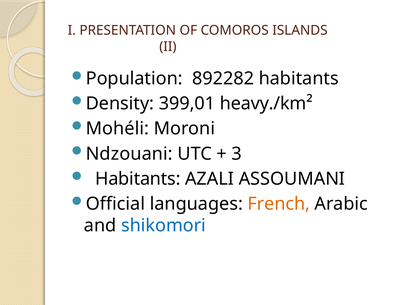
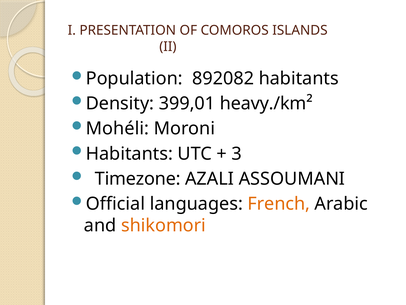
892282: 892282 -> 892082 (223, 78)
Ndzouani: Ndzouani -> Habitants (129, 154)
Habitants: Habitants -> Timezone (138, 179)
shikomori colour: blue -> orange (163, 225)
